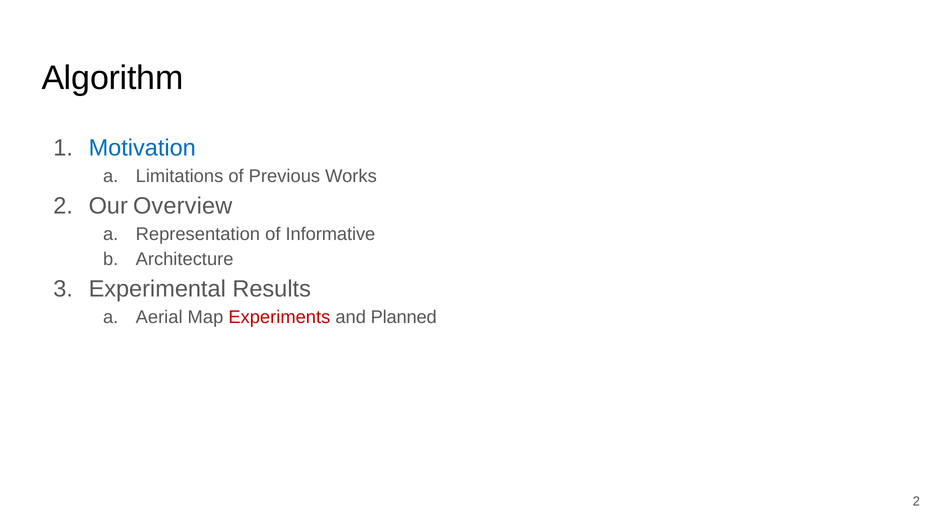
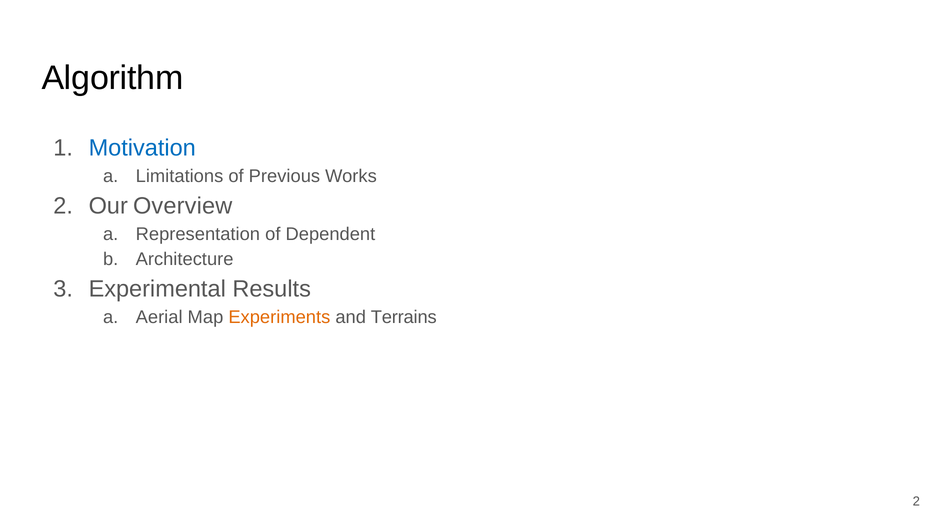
Informative: Informative -> Dependent (330, 234)
Experiments colour: red -> orange (279, 317)
Planned: Planned -> Terrains (404, 317)
